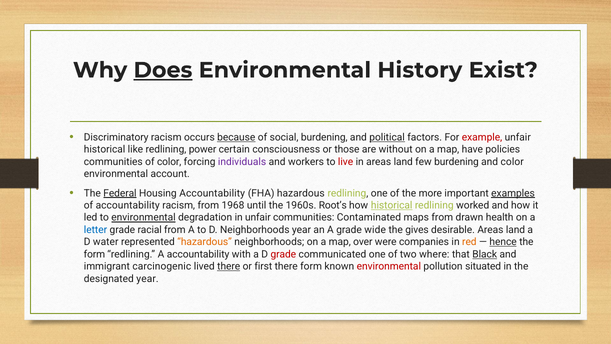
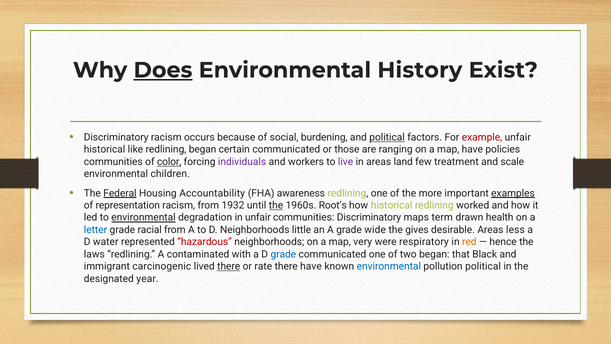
because underline: present -> none (236, 137)
redlining power: power -> began (203, 149)
certain consciousness: consciousness -> communicated (286, 149)
without: without -> ranging (396, 149)
color underline: none -> present (169, 162)
live colour: red -> purple (346, 162)
few burdening: burdening -> treatment (456, 162)
and color: color -> scale (512, 162)
account: account -> children (170, 174)
FHA hazardous: hazardous -> awareness (301, 193)
of accountability: accountability -> representation (128, 205)
1968: 1968 -> 1932 (233, 205)
the underline: none -> present (276, 205)
historical underline: present -> none (392, 205)
communities Contaminated: Contaminated -> Discriminatory (369, 217)
maps from: from -> term (442, 217)
Neighborhoods year: year -> little (302, 230)
desirable Areas land: land -> less (515, 230)
hazardous colour: orange -> red (205, 242)
over: over -> very (363, 242)
companies: companies -> respiratory (424, 242)
hence underline: present -> none (503, 242)
form: form -> laws (94, 254)
A accountability: accountability -> contaminated (198, 254)
grade colour: red -> blue (283, 254)
two where: where -> began (434, 254)
Black underline: present -> none (485, 254)
first: first -> rate (263, 266)
there form: form -> have (311, 266)
environmental colour: red -> blue (389, 266)
pollution situated: situated -> political (483, 266)
